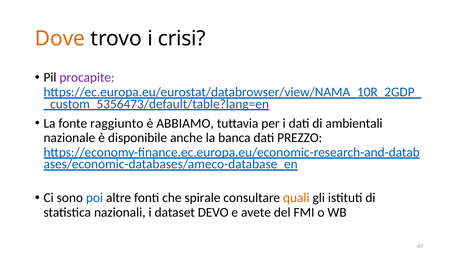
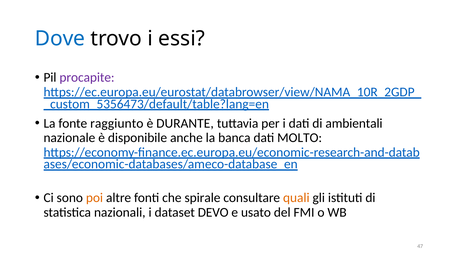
Dove colour: orange -> blue (60, 38)
crisi: crisi -> essi (182, 38)
ABBIAMO: ABBIAMO -> DURANTE (185, 123)
PREZZO: PREZZO -> MOLTO (300, 138)
poi colour: blue -> orange (94, 198)
avete: avete -> usato (256, 212)
